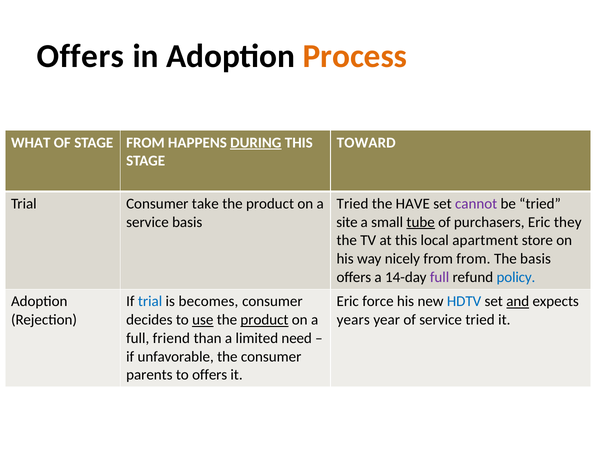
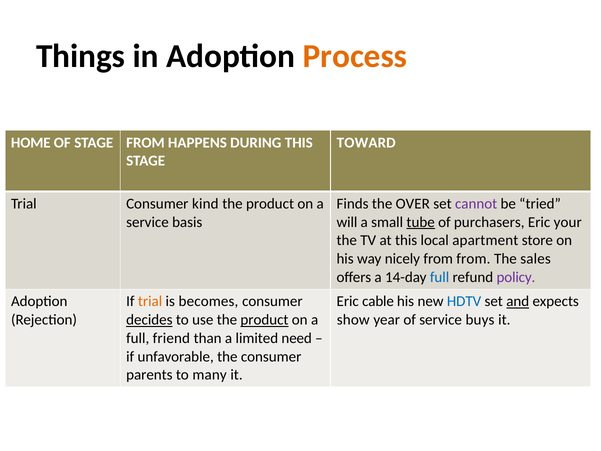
Offers: Offers -> Things (81, 56)
WHAT: WHAT -> HOME (31, 143)
DURING underline: present -> none (256, 143)
take: take -> kind (205, 204)
Tried: Tried -> Finds (353, 204)
HAVE: HAVE -> OVER (413, 204)
site: site -> will (347, 222)
they: they -> your (568, 222)
The basis: basis -> sales (536, 259)
full colour: purple -> blue (440, 277)
policy colour: blue -> purple (516, 277)
trial colour: blue -> orange (150, 301)
force: force -> cable (378, 301)
decides underline: none -> present (149, 320)
use underline: present -> none (203, 320)
years: years -> show (353, 320)
service tried: tried -> buys (480, 320)
to offers: offers -> many (210, 375)
